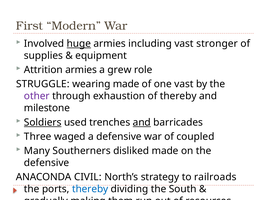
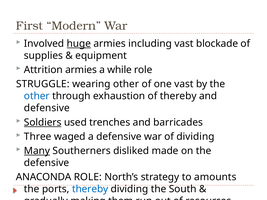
stronger: stronger -> blockade (217, 44)
grew: grew -> while (120, 70)
wearing made: made -> other (126, 84)
other colour: purple -> blue (37, 96)
milestone: milestone -> defensive (47, 108)
and underline: present -> none (142, 122)
of coupled: coupled -> dividing (195, 137)
Many underline: none -> present (37, 151)
ANACONDA CIVIL: CIVIL -> ROLE (88, 177)
railroads: railroads -> amounts (215, 177)
